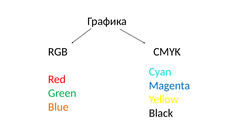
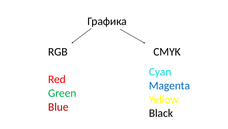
Blue colour: orange -> red (58, 106)
